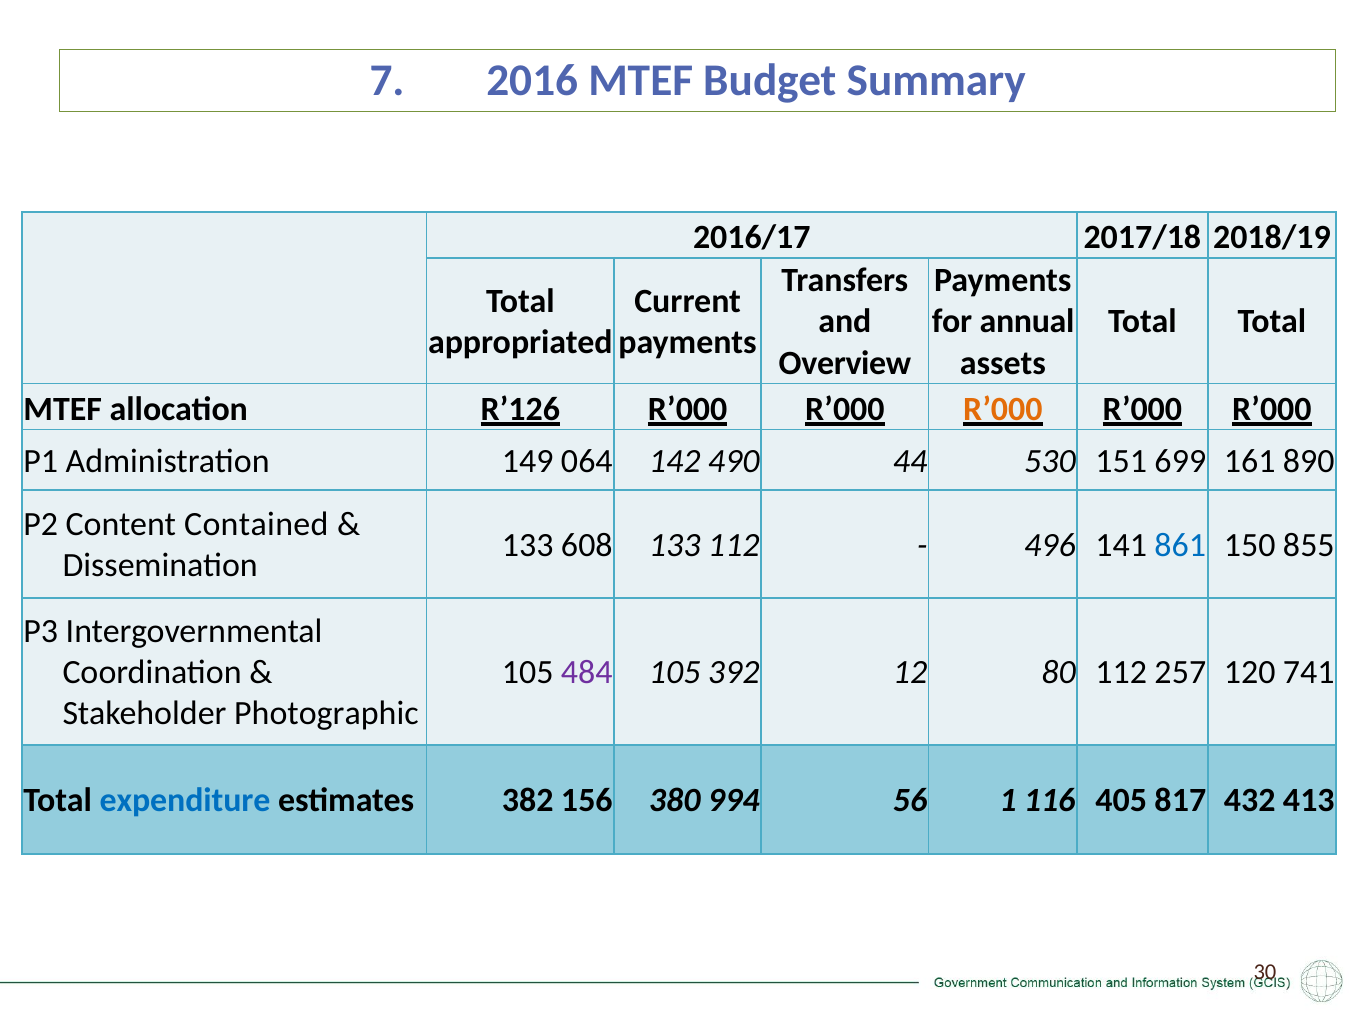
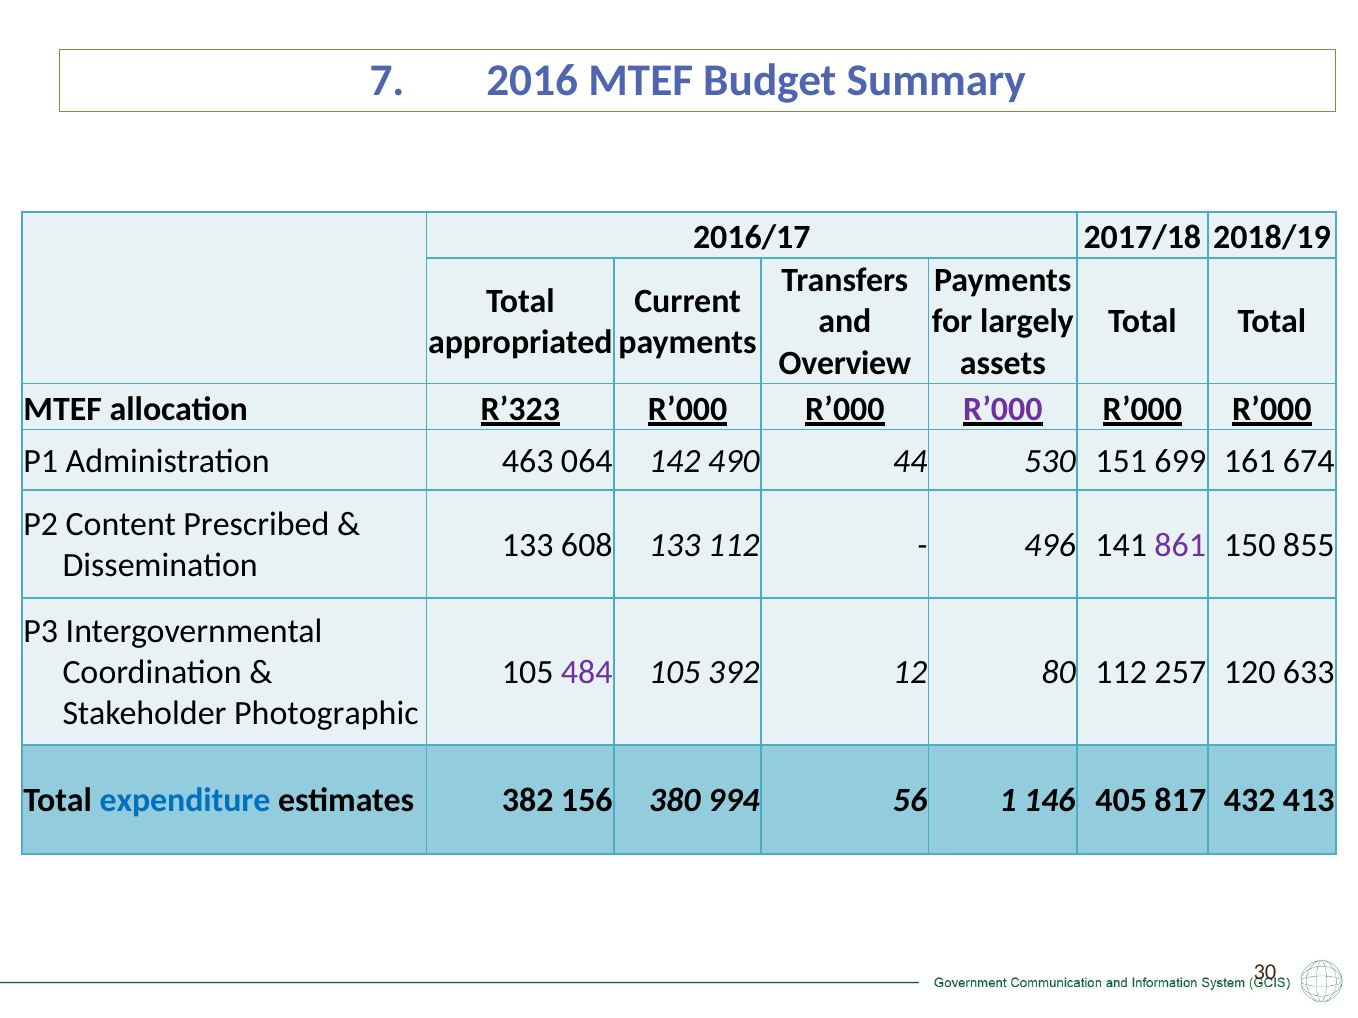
annual: annual -> largely (1027, 322)
R’126: R’126 -> R’323 (520, 409)
R’000 colour: orange -> purple (1003, 409)
149: 149 -> 463 (528, 461)
890: 890 -> 674 (1309, 461)
Contained: Contained -> Prescribed (256, 525)
861 colour: blue -> purple (1180, 545)
741: 741 -> 633 (1309, 673)
116: 116 -> 146 (1050, 801)
